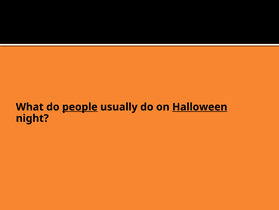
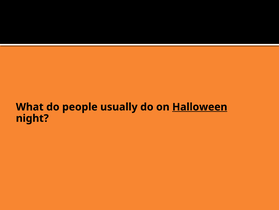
people underline: present -> none (80, 107)
